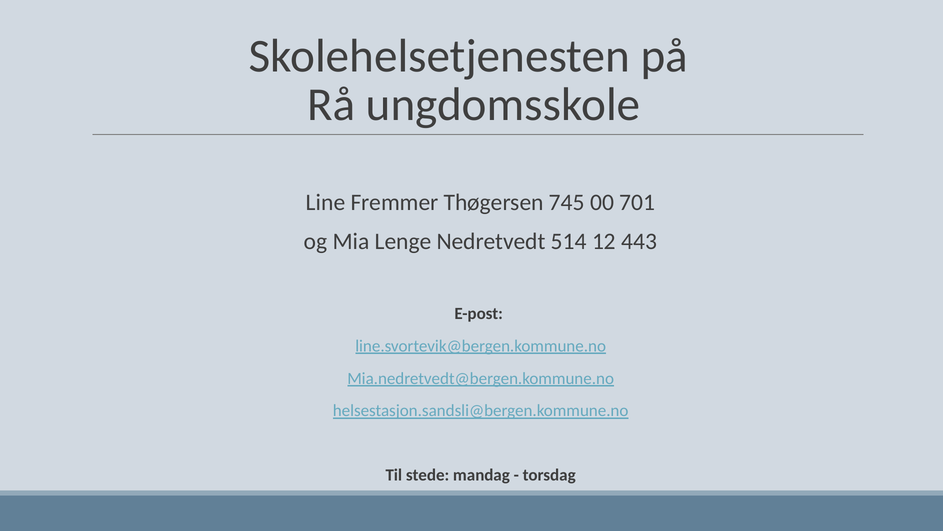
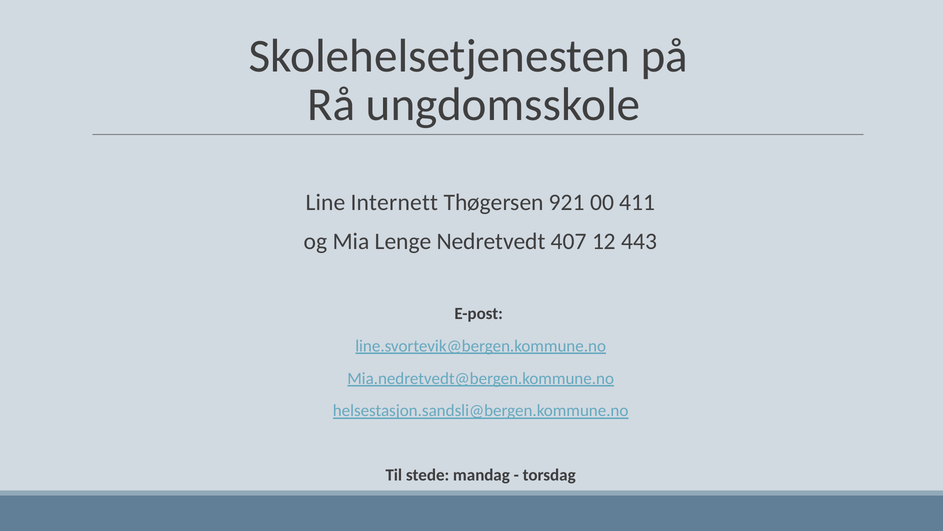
Fremmer: Fremmer -> Internett (394, 202)
745: 745 -> 921 (567, 202)
701: 701 -> 411 (637, 202)
514: 514 -> 407 (569, 241)
